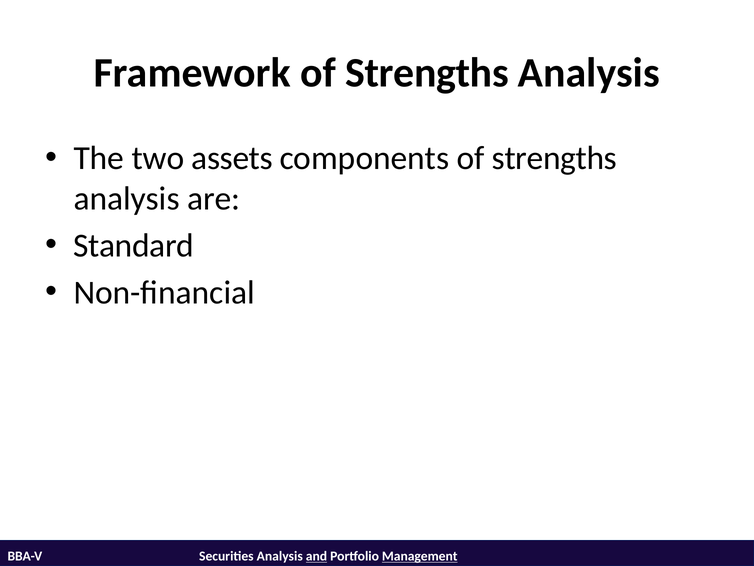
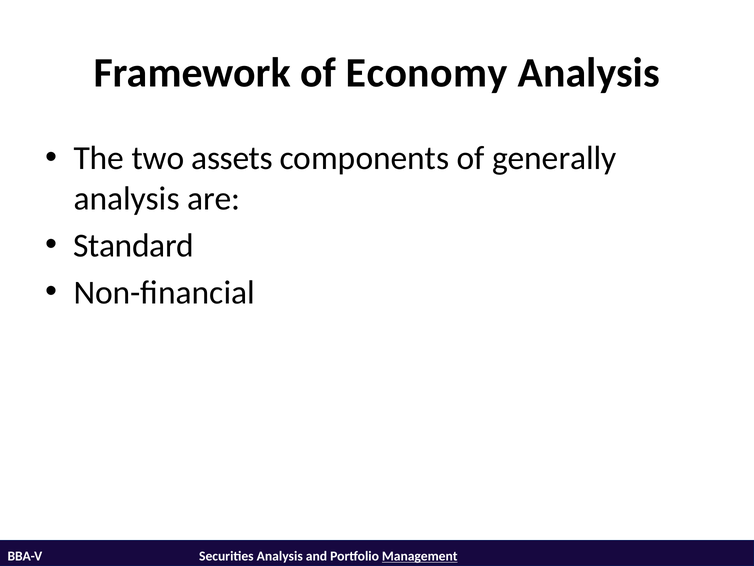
Framework of Strengths: Strengths -> Economy (427, 73)
components of strengths: strengths -> generally (554, 158)
and underline: present -> none (317, 556)
